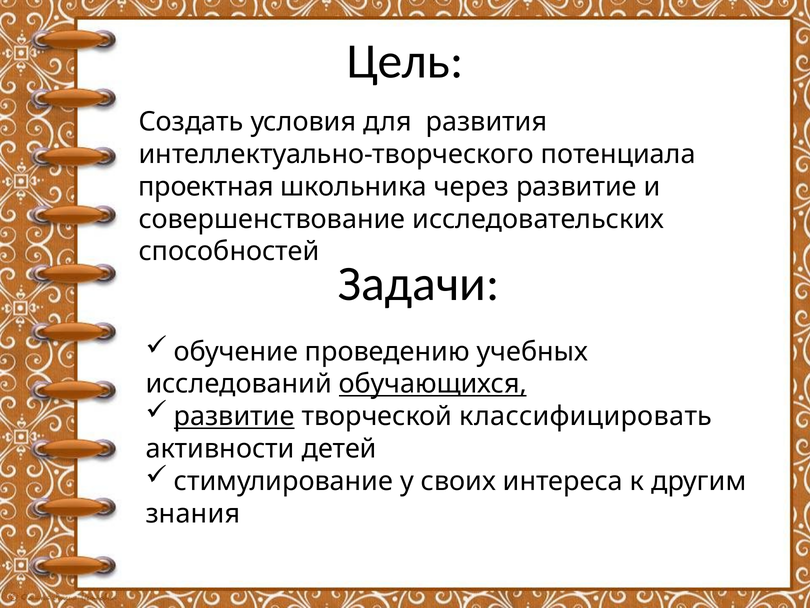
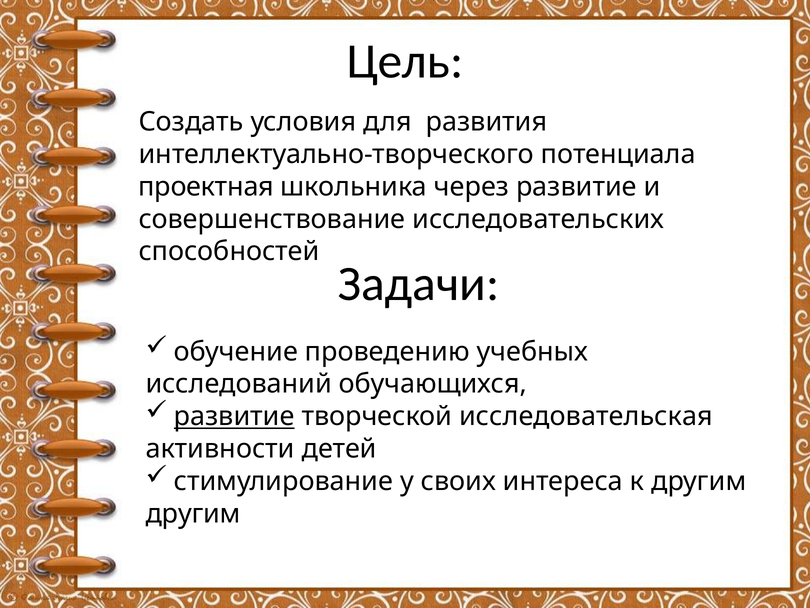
обучающихся underline: present -> none (433, 384)
классифицировать: классифицировать -> исследовательская (586, 416)
знания: знания -> другим (193, 513)
